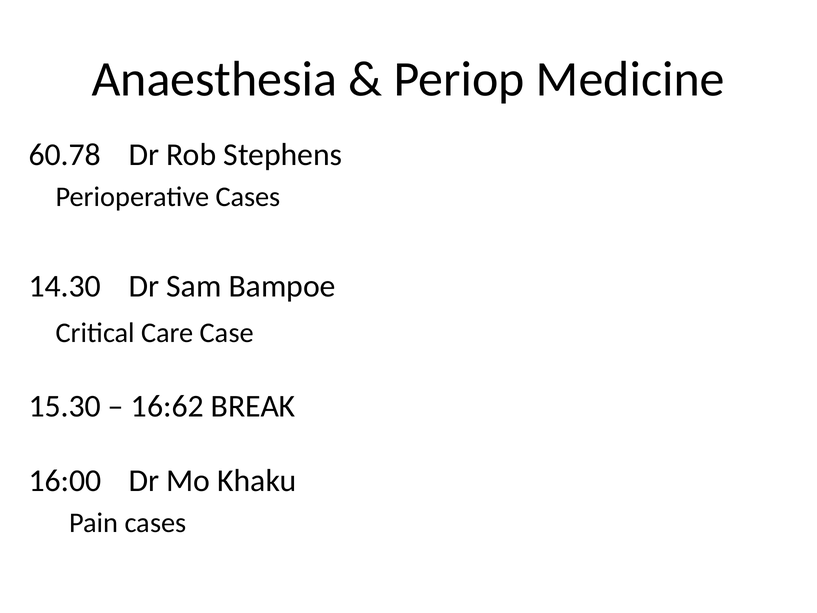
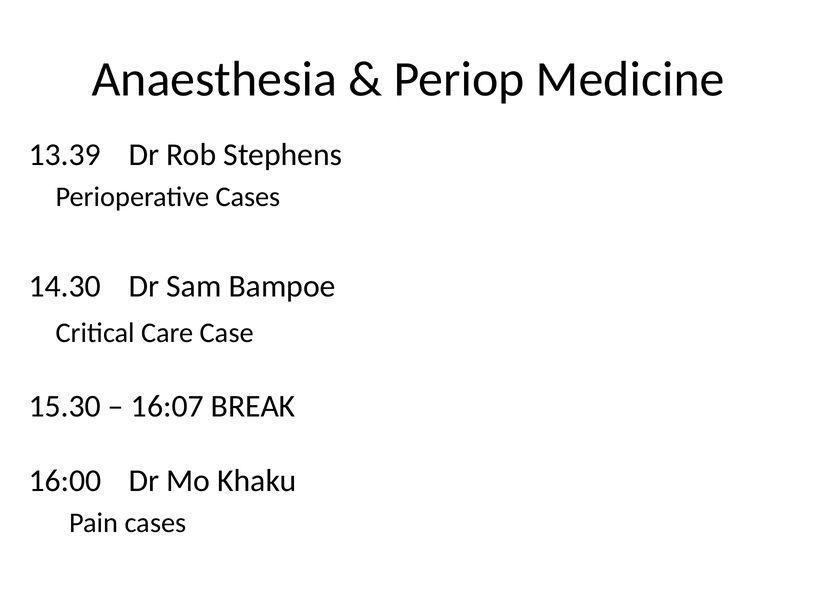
60.78: 60.78 -> 13.39 (65, 155)
16:62: 16:62 -> 16:07 (167, 406)
